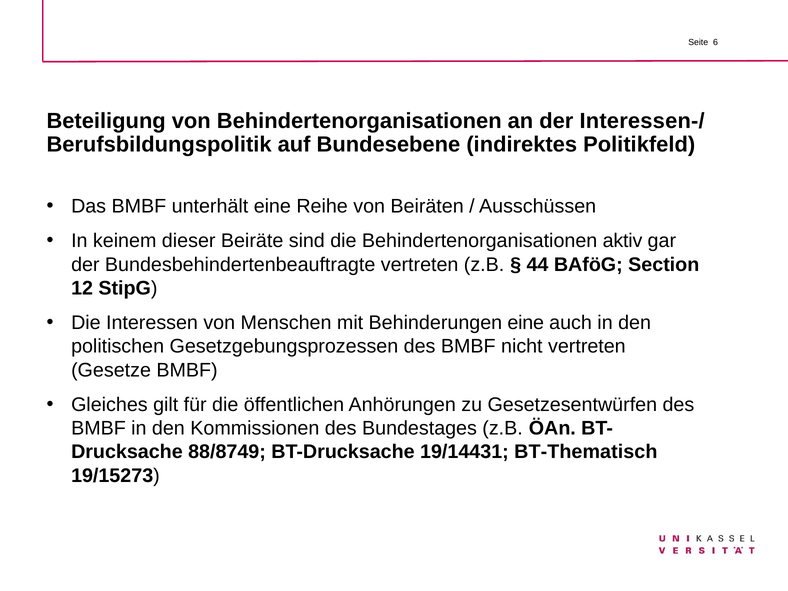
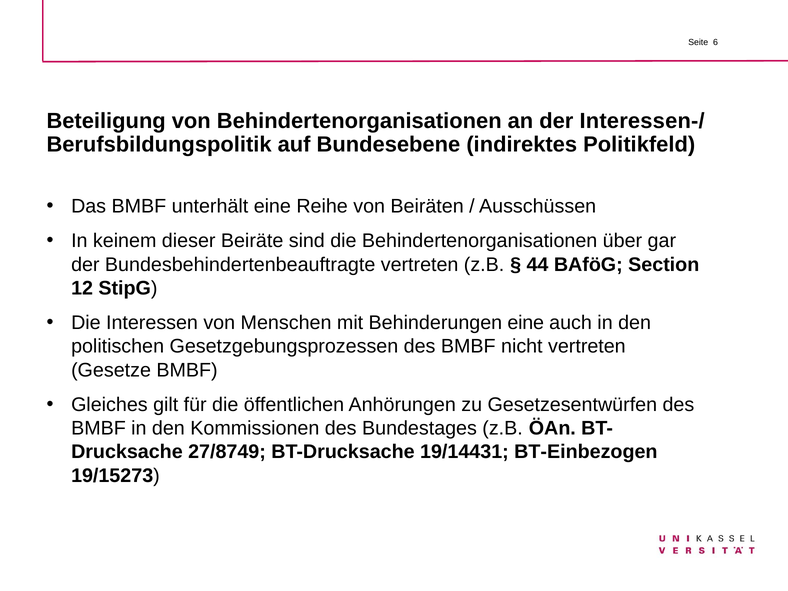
aktiv: aktiv -> über (622, 241)
88/8749: 88/8749 -> 27/8749 (227, 452)
BT-Thematisch: BT-Thematisch -> BT-Einbezogen (586, 452)
